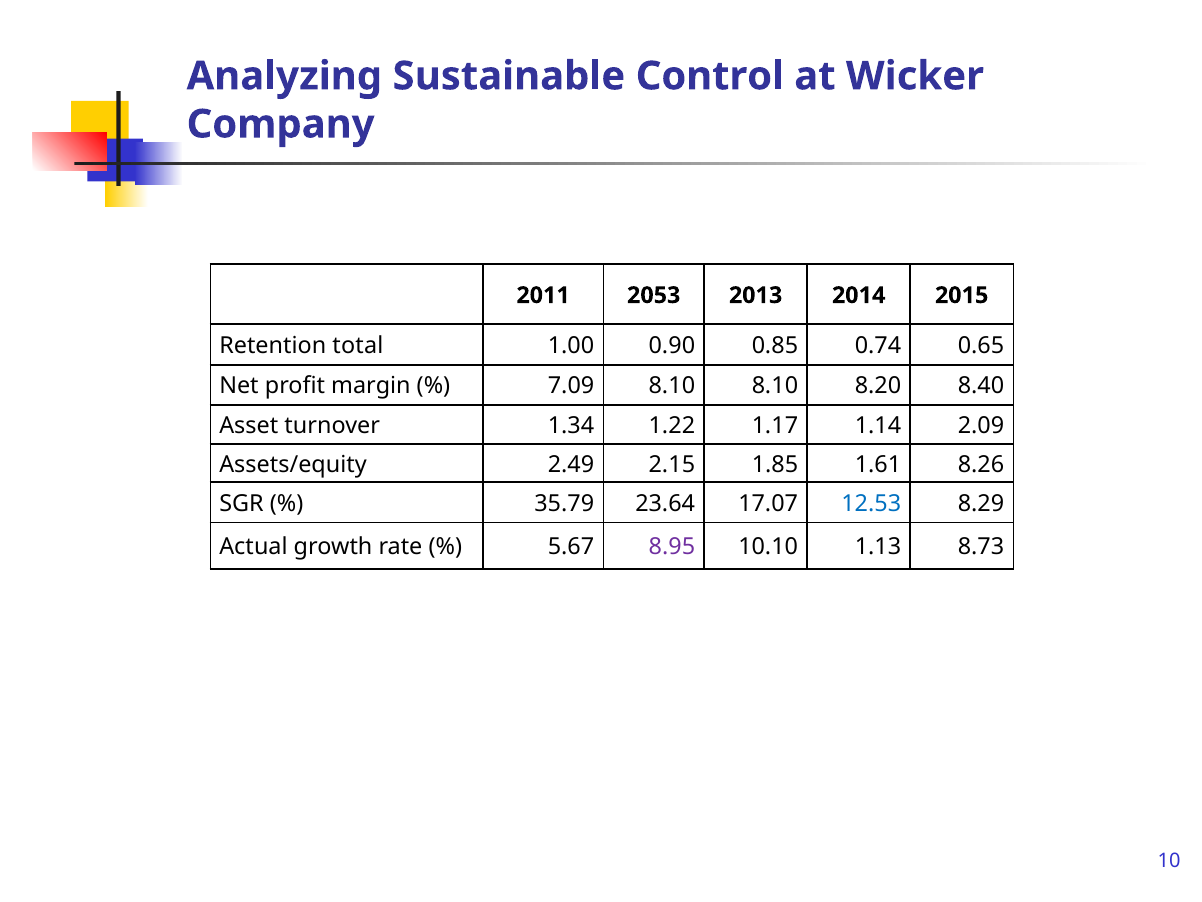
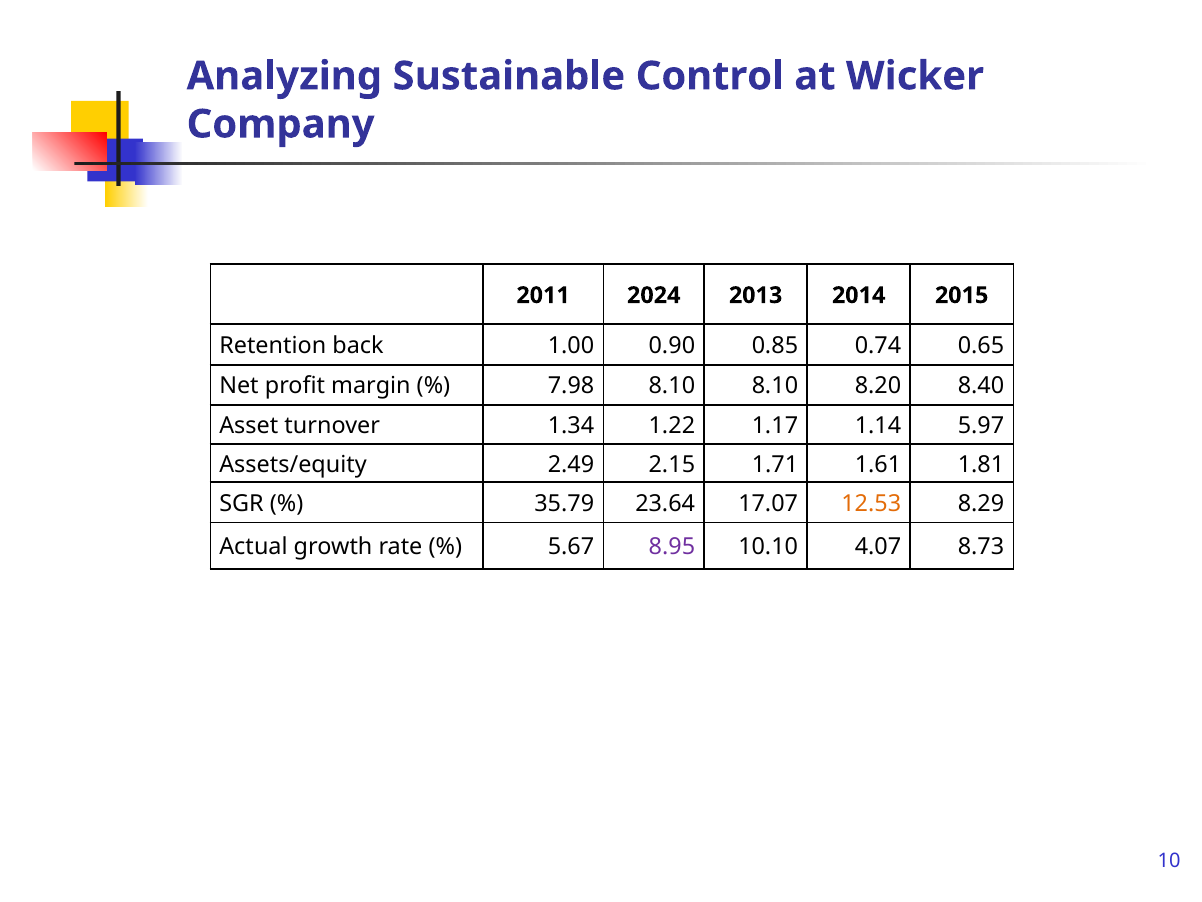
2053: 2053 -> 2024 (654, 295)
total: total -> back (358, 346)
7.09: 7.09 -> 7.98 (571, 386)
2.09: 2.09 -> 5.97 (981, 426)
1.85: 1.85 -> 1.71 (775, 464)
8.26: 8.26 -> 1.81 (981, 464)
12.53 colour: blue -> orange (871, 503)
1.13: 1.13 -> 4.07 (878, 547)
